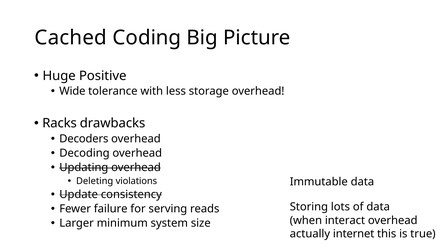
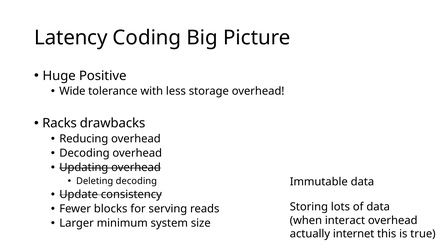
Cached: Cached -> Latency (71, 38)
Decoders: Decoders -> Reducing (84, 139)
Deleting violations: violations -> decoding (136, 181)
failure: failure -> blocks (111, 209)
